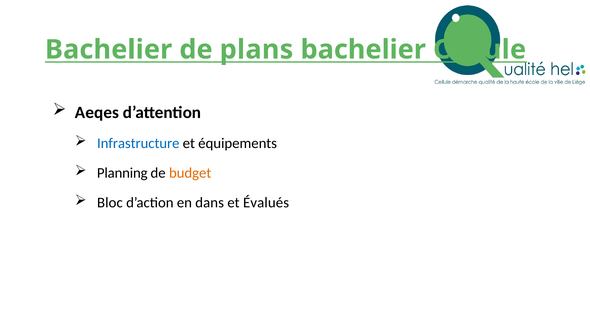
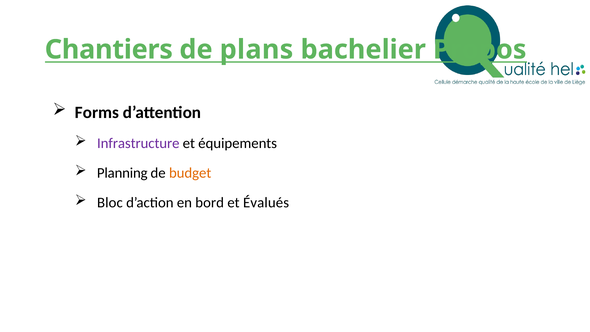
Bachelier: Bachelier -> Chantiers (109, 50)
Cellule: Cellule -> Propos (480, 50)
Aeqes: Aeqes -> Forms (97, 112)
Infrastructure colour: blue -> purple (138, 143)
dans: dans -> bord (210, 202)
